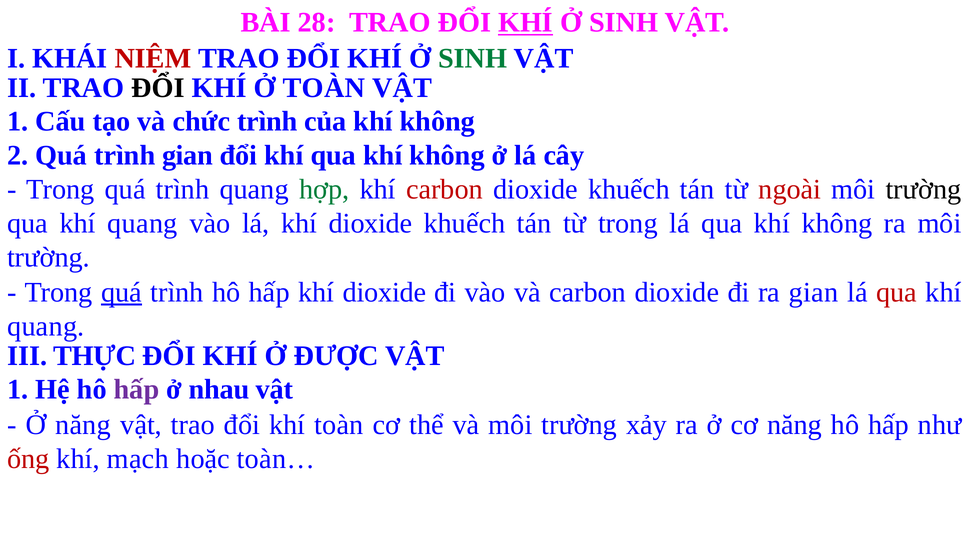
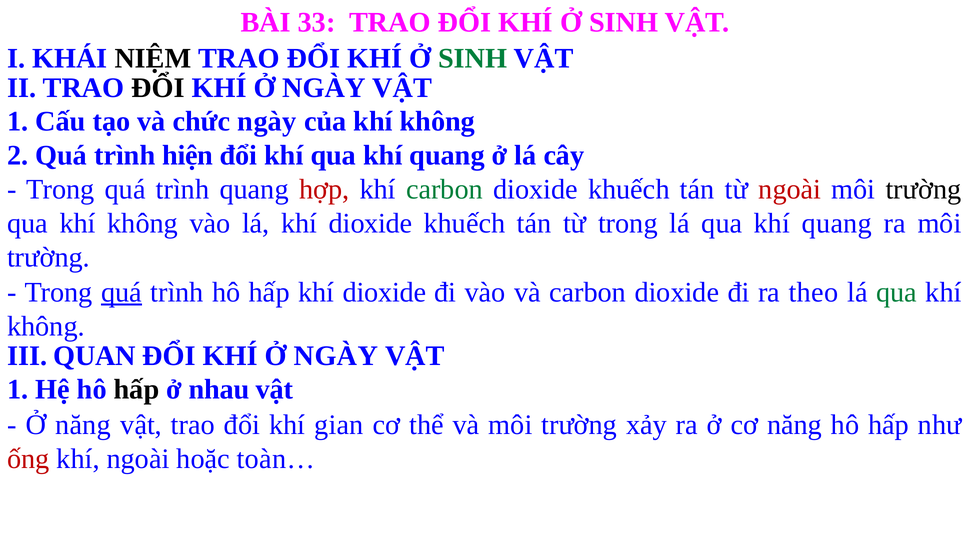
28: 28 -> 33 (317, 23)
KHÍ underline: present -> none (526, 23)
NIỆM colour: red -> black (153, 58)
TOÀN: TOÀN -> NGÀY (324, 88)
chức trình: trình -> ngày (267, 121)
trình gian: gian -> hiện (188, 155)
khí qua khí không: không -> quang (447, 155)
hợp colour: green -> red (324, 189)
carbon colour: red -> green (444, 189)
quang: quang -> không (143, 223)
lá qua khí không: không -> quang (837, 223)
ra gian: gian -> theo (814, 292)
qua colour: red -> green (897, 292)
quang: quang -> không (46, 326)
THỰC: THỰC -> QUAN (95, 356)
ĐƯỢC: ĐƯỢC -> NGÀY (336, 356)
hấp colour: purple -> black (137, 389)
khí toàn: toàn -> gian (339, 424)
khí mạch: mạch -> ngoài (138, 458)
